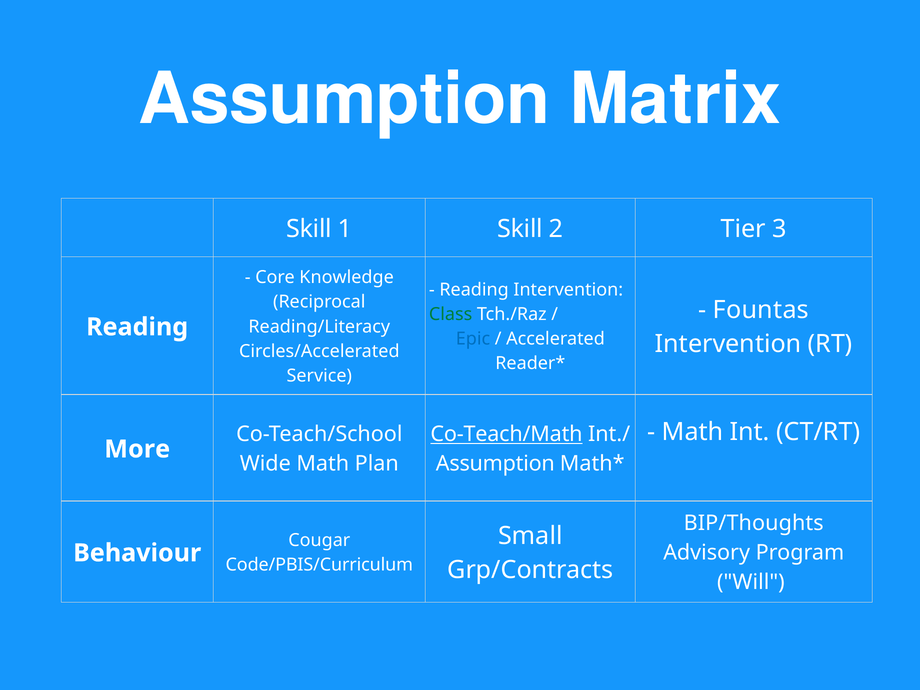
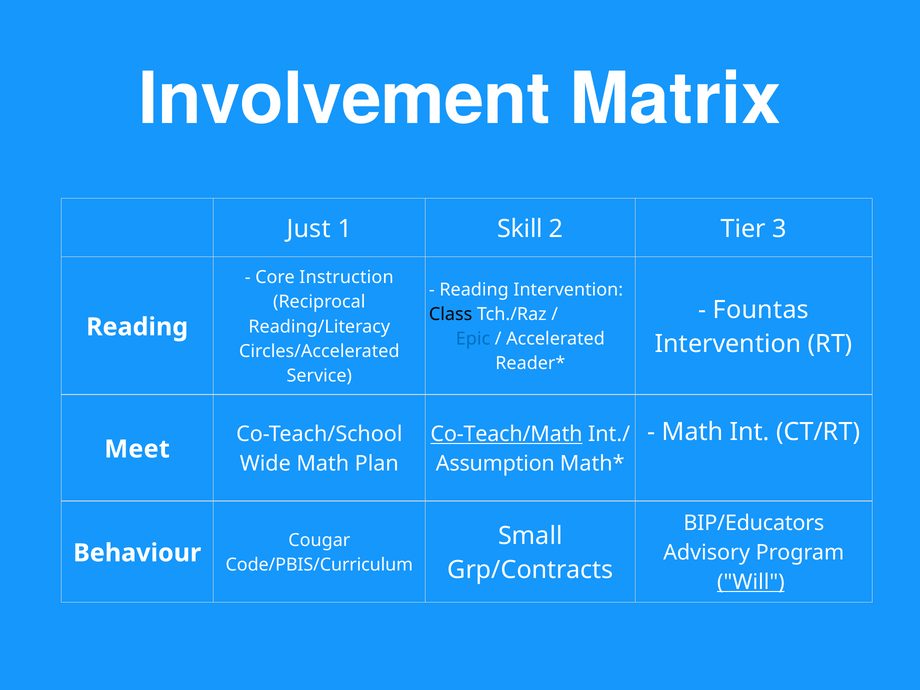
Assumption: Assumption -> Involvement (344, 99)
Skill: Skill -> Just (309, 229)
Knowledge: Knowledge -> Instruction (346, 277)
Class colour: green -> black (451, 314)
More: More -> Meet (137, 449)
BIP/Thoughts: BIP/Thoughts -> BIP/Educators (754, 523)
Will underline: none -> present (751, 582)
